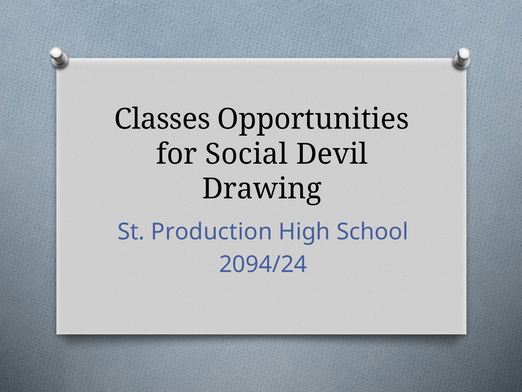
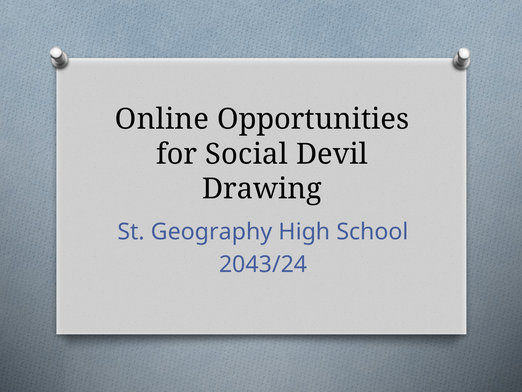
Classes: Classes -> Online (162, 119)
Production: Production -> Geography (212, 231)
2094/24: 2094/24 -> 2043/24 (263, 264)
